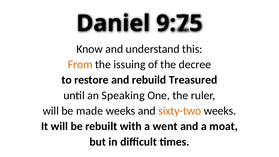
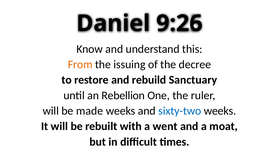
9:75: 9:75 -> 9:26 (179, 23)
Treasured: Treasured -> Sanctuary (193, 80)
Speaking: Speaking -> Rebellion (123, 95)
sixty-two colour: orange -> blue (180, 111)
